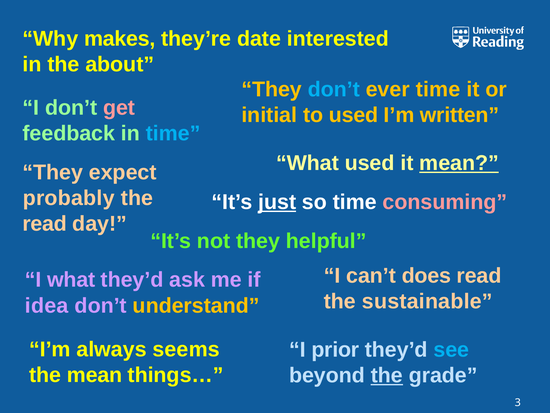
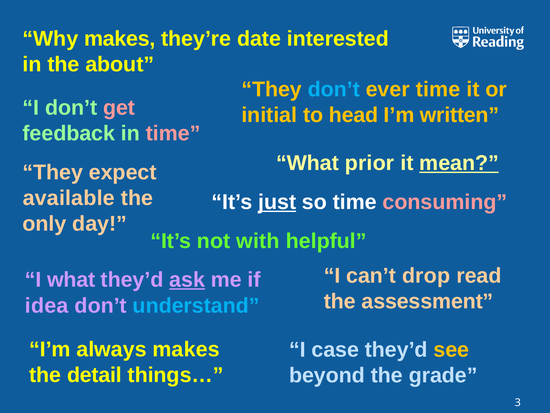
to used: used -> head (353, 115)
time colour: light blue -> pink (173, 133)
What used: used -> prior (370, 163)
probably: probably -> available (69, 198)
read: read -> only (45, 223)
not they: they -> with (258, 241)
does: does -> drop (426, 276)
ask underline: none -> present (187, 280)
sustainable: sustainable -> assessment (427, 301)
understand colour: yellow -> light blue (196, 305)
always seems: seems -> makes (186, 349)
prior: prior -> case (335, 349)
see colour: light blue -> yellow (451, 349)
the mean: mean -> detail (94, 375)
the underline: present -> none (387, 375)
